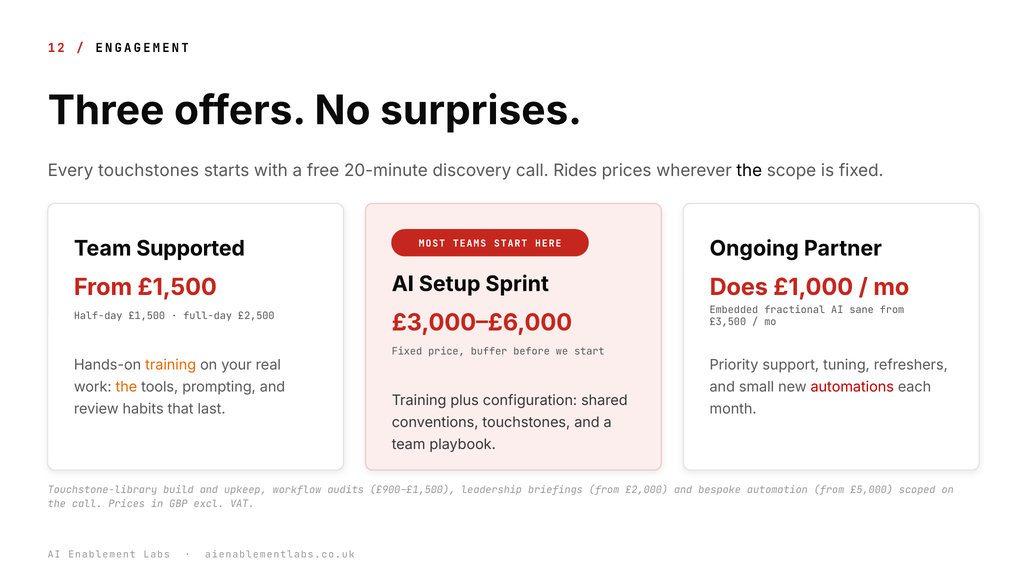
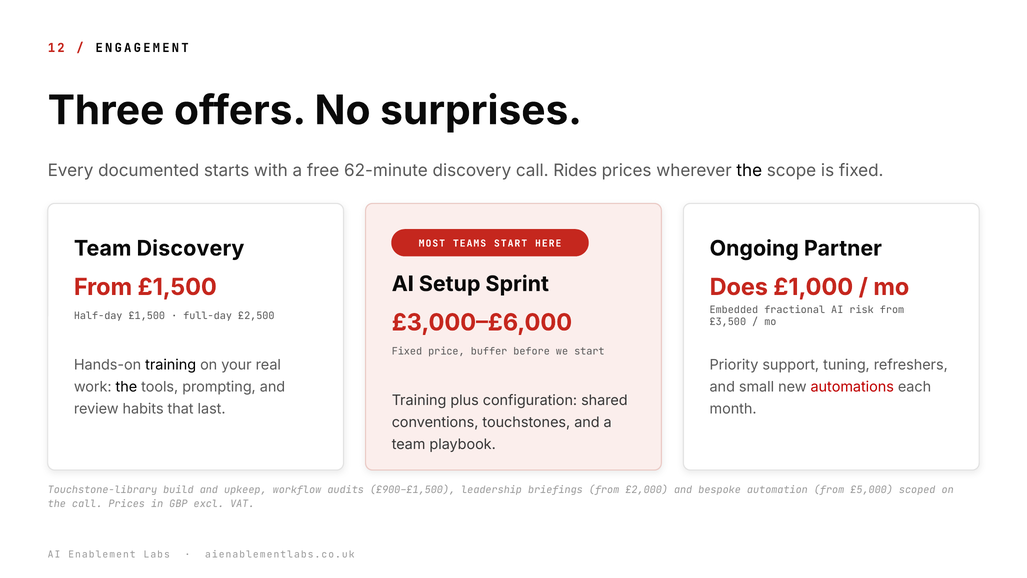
Every touchstones: touchstones -> documented (149, 171)
20-minute: 20-minute -> 62-minute (386, 171)
Team Supported: Supported -> Discovery (190, 248)
sane: sane -> risk (862, 310)
training colour: orange -> black (171, 365)
the colour: orange -> black (126, 387)
